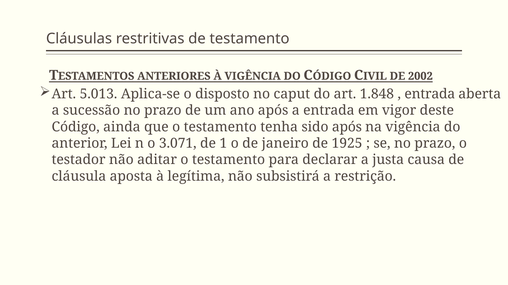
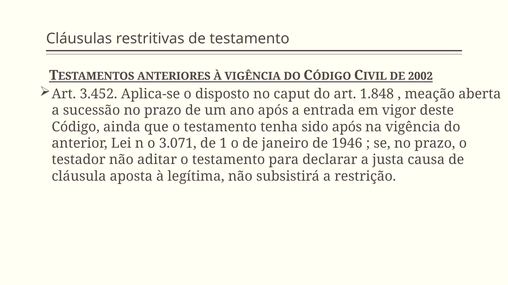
5.013: 5.013 -> 3.452 (98, 94)
entrada: entrada -> meação (430, 94)
1925: 1925 -> 1946 (347, 144)
